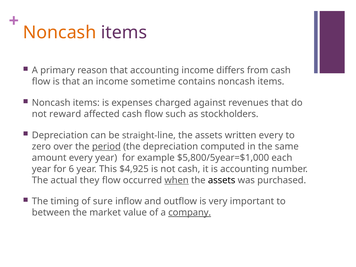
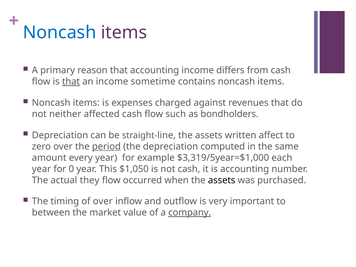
Noncash colour: orange -> blue (60, 33)
that underline: none -> present (71, 82)
reward: reward -> neither (65, 114)
stockholders: stockholders -> bondholders (229, 114)
written every: every -> affect (271, 135)
$5,800/5year=$1,000: $5,800/5year=$1,000 -> $3,319/5year=$1,000 (223, 158)
6: 6 -> 0 (71, 169)
$4,925: $4,925 -> $1,050 (134, 169)
when underline: present -> none (177, 180)
of sure: sure -> over (103, 201)
